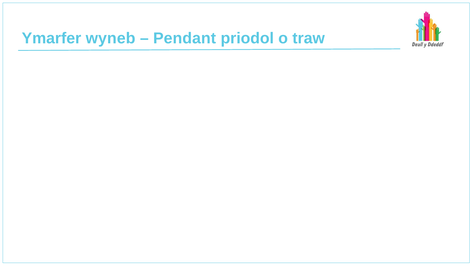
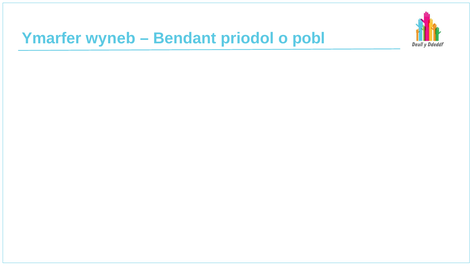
Pendant: Pendant -> Bendant (185, 38)
traw: traw -> pobl (309, 38)
